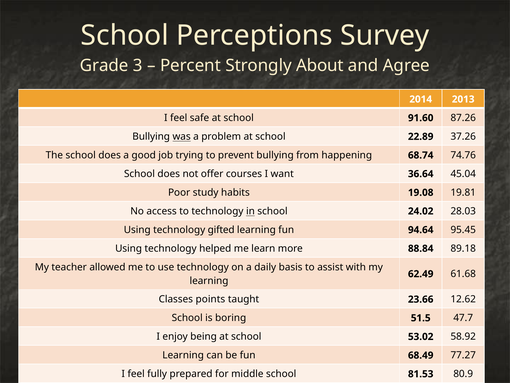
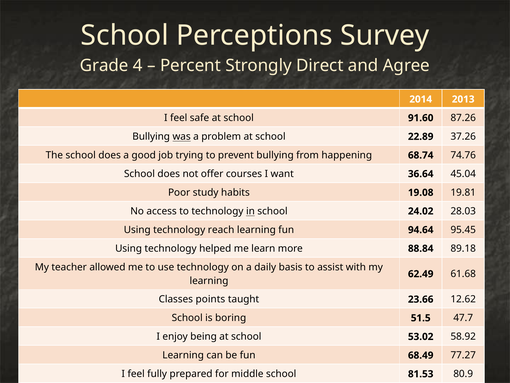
3: 3 -> 4 (138, 66)
About: About -> Direct (320, 66)
gifted: gifted -> reach (221, 230)
